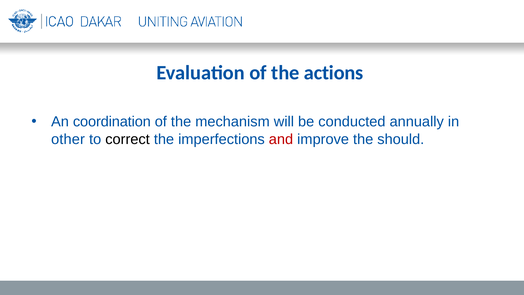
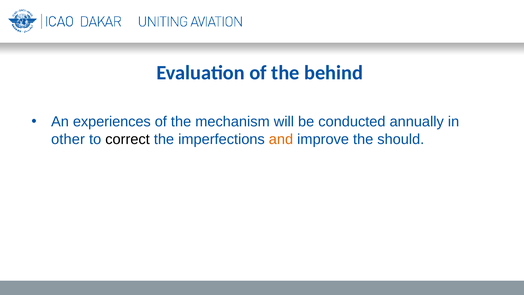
actions: actions -> behind (334, 73)
coordination: coordination -> experiences (112, 122)
and colour: red -> orange (281, 139)
